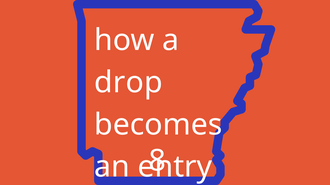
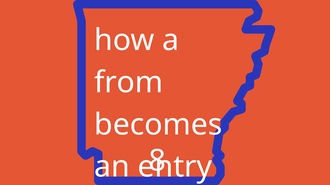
drop: drop -> from (129, 83)
